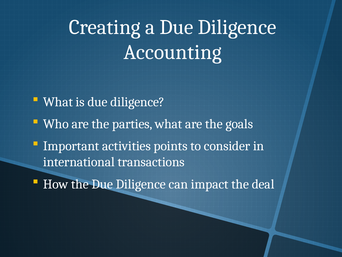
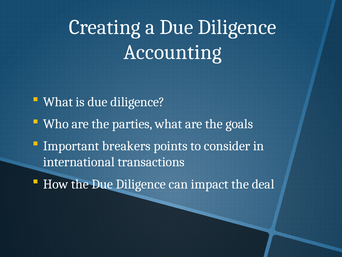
activities: activities -> breakers (126, 146)
